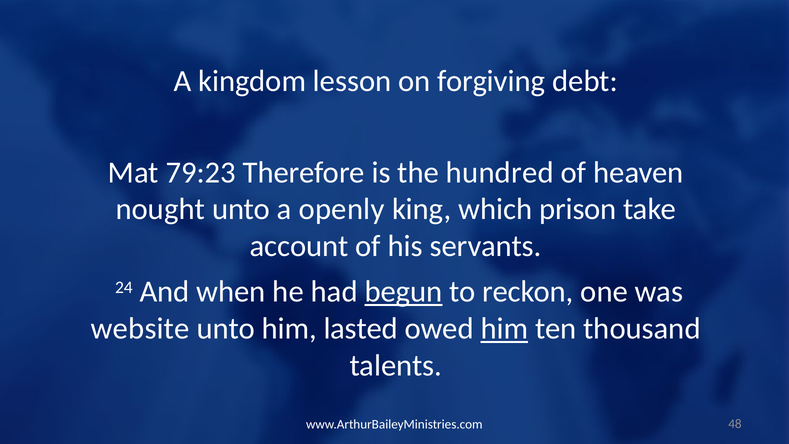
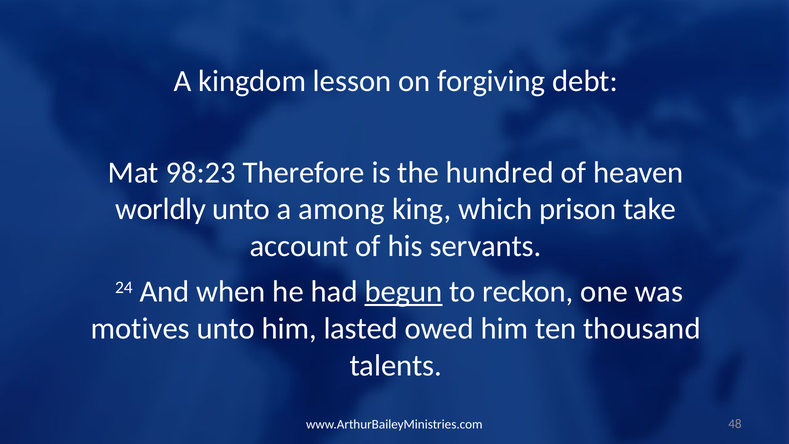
79:23: 79:23 -> 98:23 (201, 172)
nought: nought -> worldly (160, 209)
openly: openly -> among (342, 209)
website: website -> motives (140, 329)
him underline: present -> none (504, 329)
